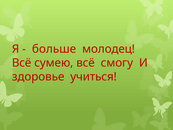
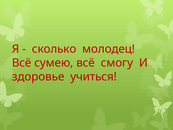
больше: больше -> сколько (54, 49)
